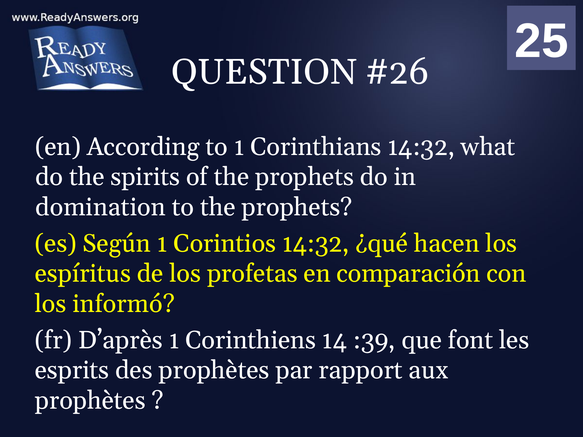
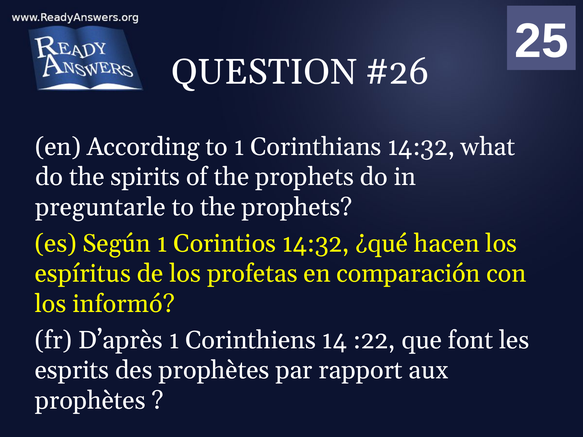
domination: domination -> preguntarle (100, 207)
:39: :39 -> :22 (374, 340)
